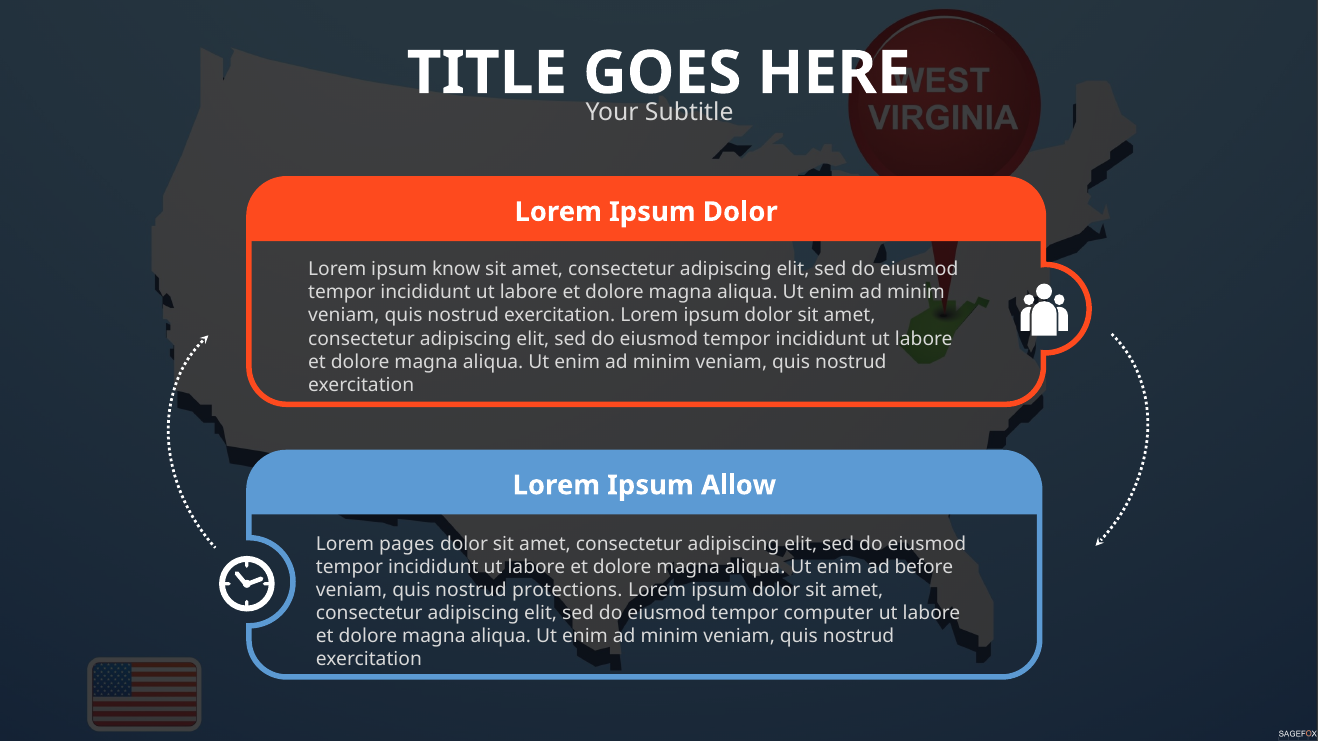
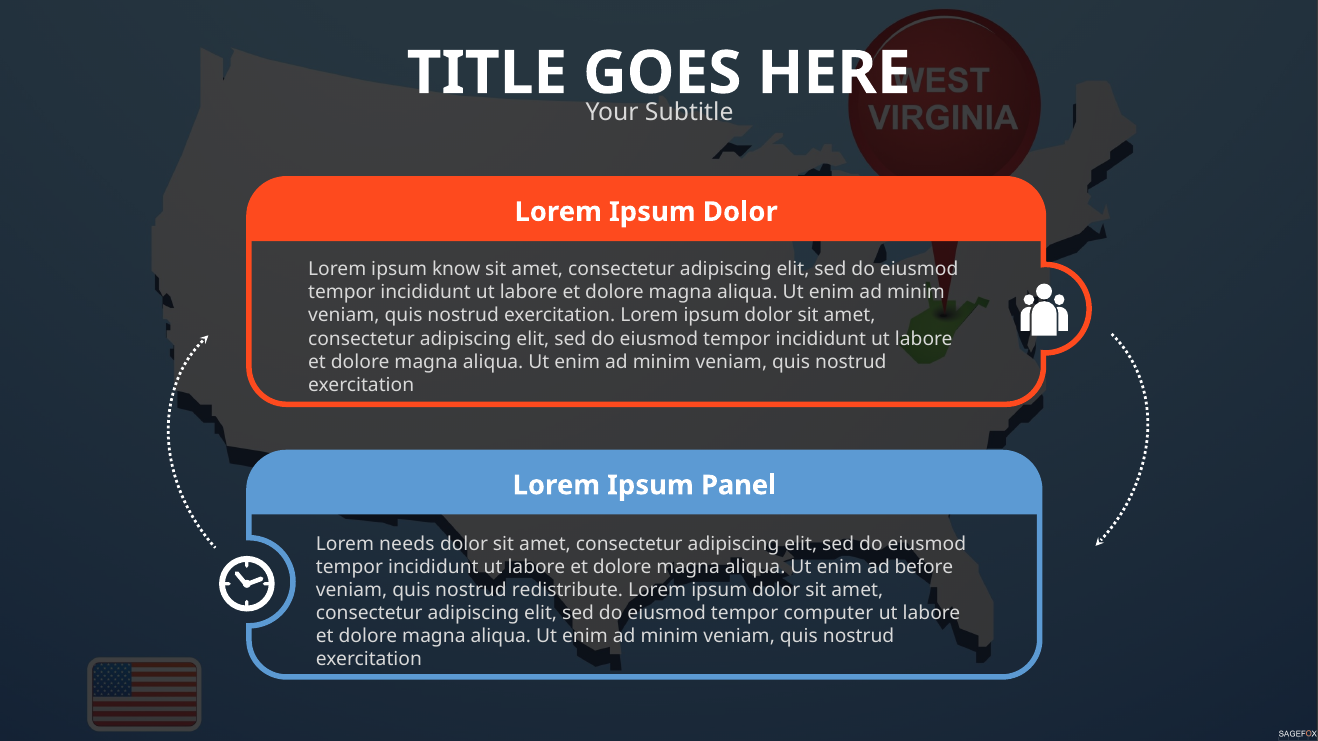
Allow: Allow -> Panel (739, 486)
pages: pages -> needs (407, 544)
protections: protections -> redistribute (567, 590)
